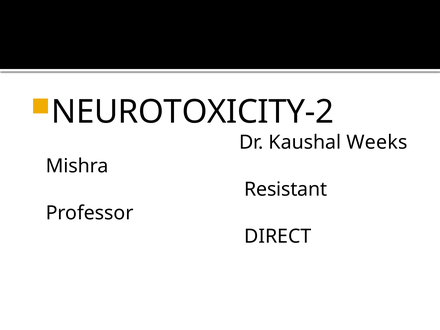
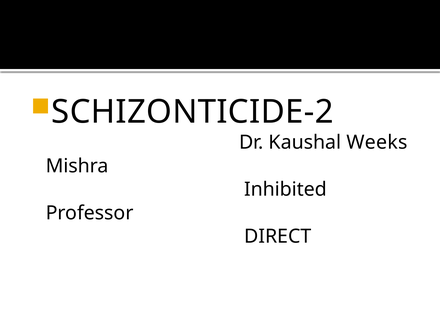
NEUROTOXICITY-2: NEUROTOXICITY-2 -> SCHIZONTICIDE-2 (192, 112)
Resistant: Resistant -> Inhibited (286, 190)
